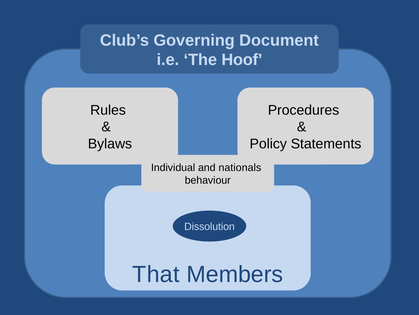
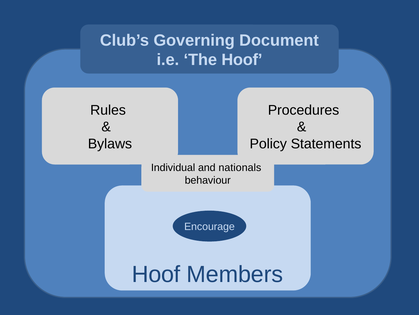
Dissolution: Dissolution -> Encourage (209, 226)
That: That -> Hoof (156, 274)
